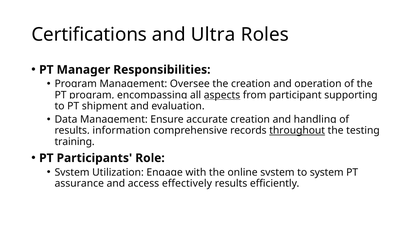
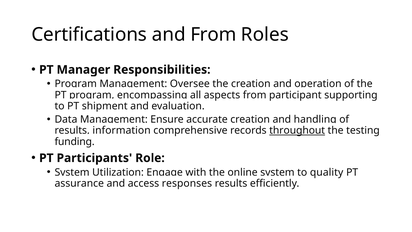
and Ultra: Ultra -> From (213, 35)
aspects underline: present -> none (222, 95)
training: training -> funding (75, 142)
to system: system -> quality (327, 172)
effectively: effectively -> responses (187, 183)
